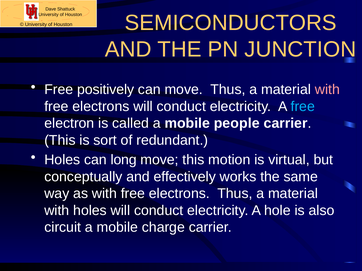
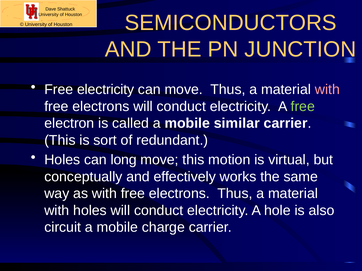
Free positively: positively -> electricity (106, 90)
free colour: light blue -> light green (303, 107)
people: people -> similar (237, 123)
